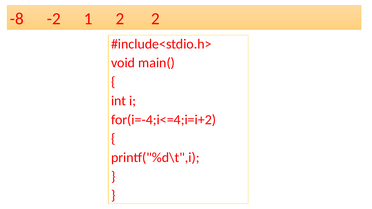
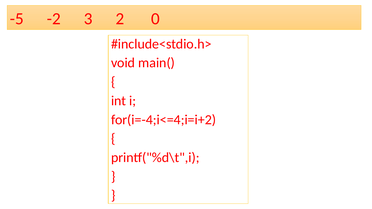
-8: -8 -> -5 (17, 19)
1: 1 -> 3 (88, 19)
2 2: 2 -> 0 (155, 19)
